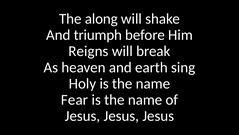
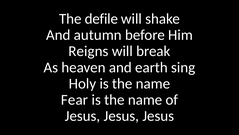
along: along -> defile (101, 19)
triumph: triumph -> autumn (98, 35)
